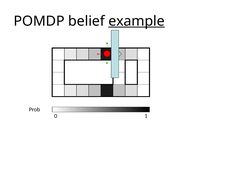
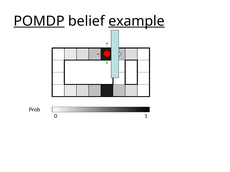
POMDP underline: none -> present (39, 21)
